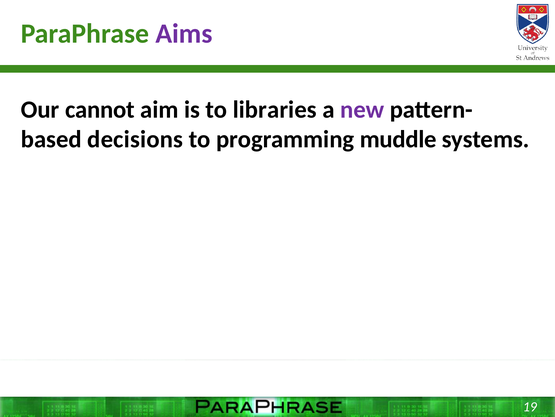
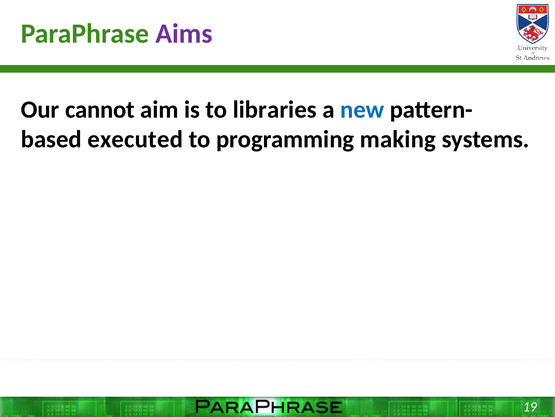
new colour: purple -> blue (362, 109)
decisions: decisions -> executed (135, 139)
muddle: muddle -> making (398, 139)
